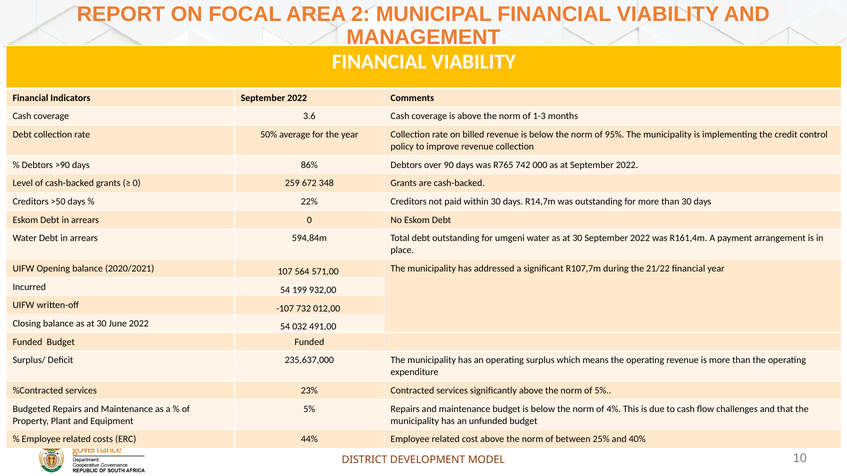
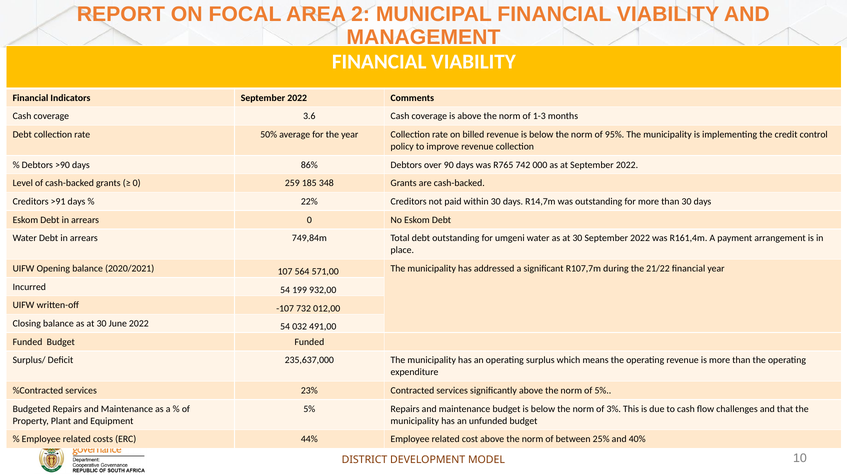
672: 672 -> 185 (309, 183)
>50: >50 -> >91 (58, 202)
594,84m: 594,84m -> 749,84m (309, 238)
4%: 4% -> 3% (614, 409)
